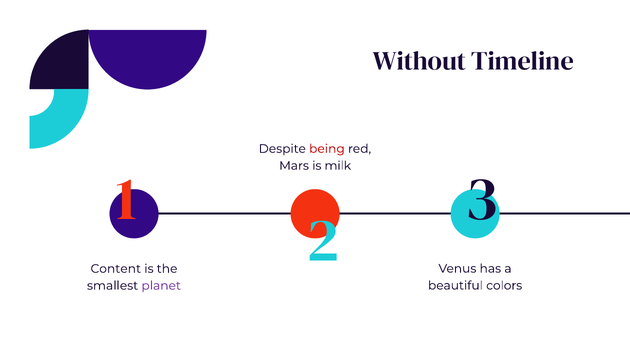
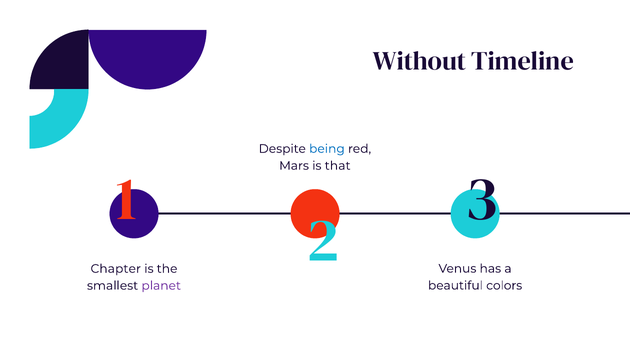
being colour: red -> blue (327, 149)
milk: milk -> that (338, 165)
Content: Content -> Chapter (116, 268)
